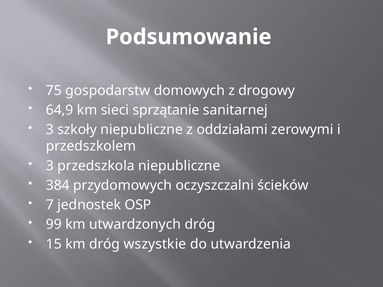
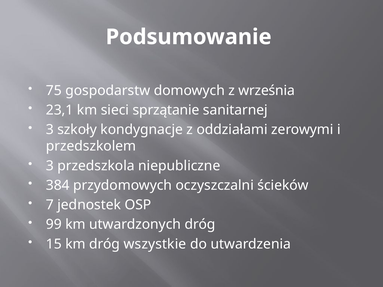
drogowy: drogowy -> września (267, 91)
64,9: 64,9 -> 23,1 (60, 110)
szkoły niepubliczne: niepubliczne -> kondygnacje (142, 130)
